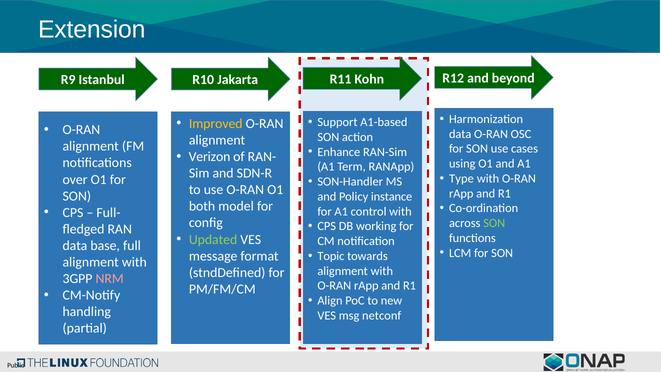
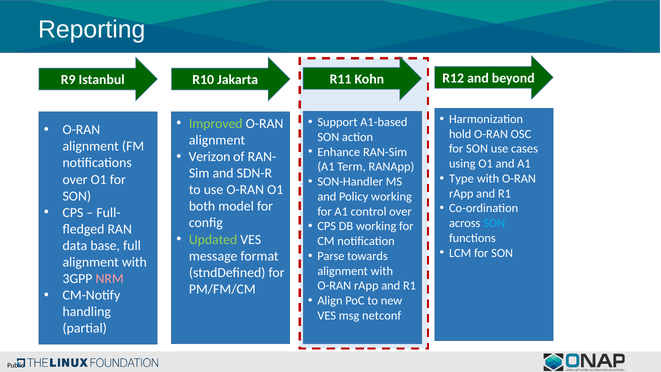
Extension: Extension -> Reporting (92, 30)
Improved colour: yellow -> light green (216, 124)
data: data -> hold (460, 134)
Policy instance: instance -> working (392, 196)
control with: with -> over (400, 211)
SON colour: light green -> light blue (494, 223)
Topic: Topic -> Parse (331, 256)
